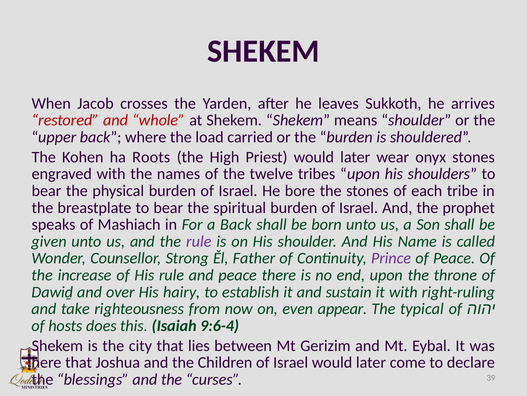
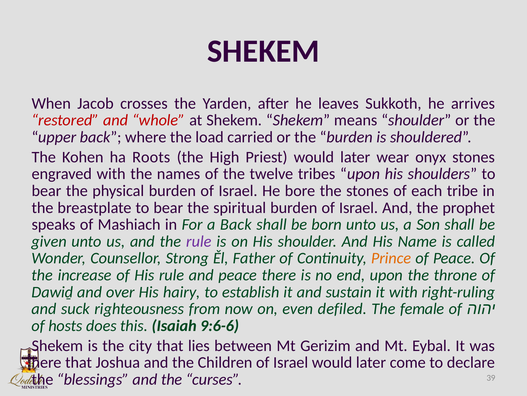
Prince colour: purple -> orange (391, 258)
take: take -> suck (75, 308)
appear: appear -> defiled (342, 308)
typical: typical -> female (422, 308)
9:6-4: 9:6-4 -> 9:6-6 (220, 325)
